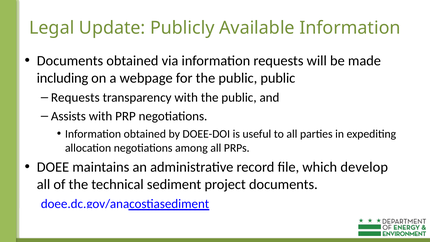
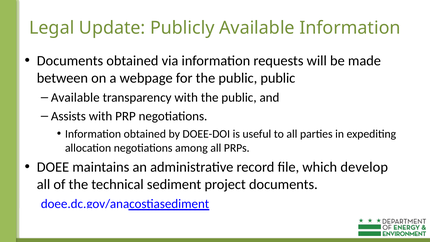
including: including -> between (62, 78)
Requests: Requests -> Available (75, 97)
